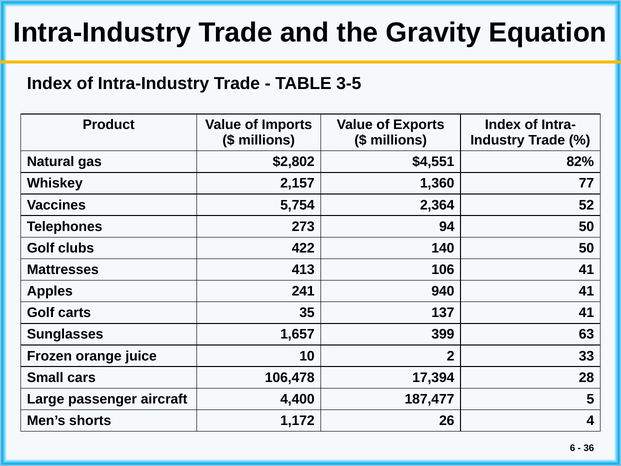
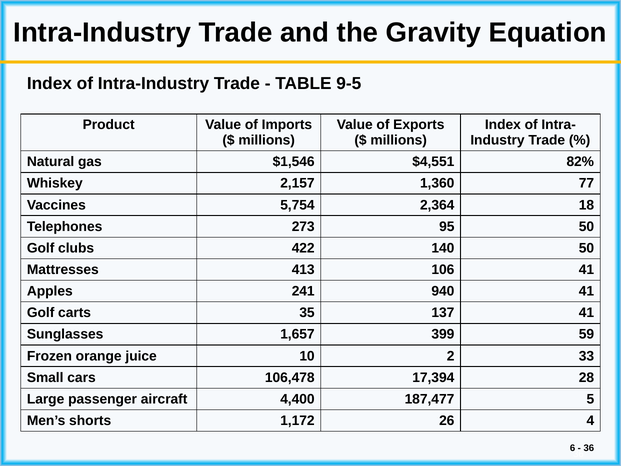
3-5: 3-5 -> 9-5 (349, 83)
$2,802: $2,802 -> $1,546 (294, 162)
52: 52 -> 18 (587, 205)
94: 94 -> 95 (447, 226)
63: 63 -> 59 (587, 334)
